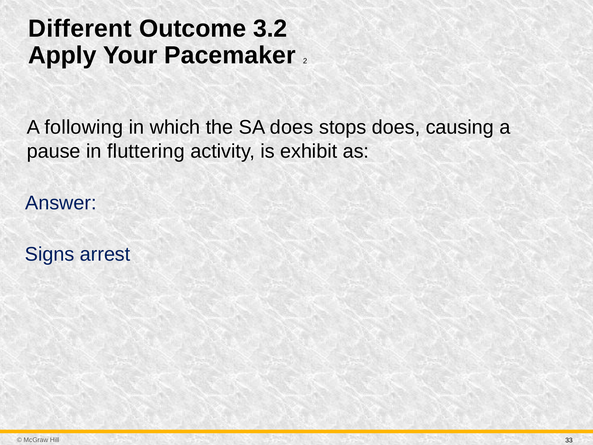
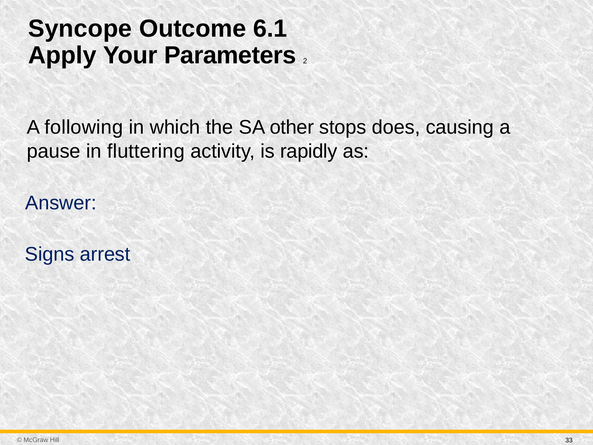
Different: Different -> Syncope (80, 29)
3.2: 3.2 -> 6.1 (270, 29)
Pacemaker: Pacemaker -> Parameters (230, 55)
A does: does -> other (292, 127)
exhibit: exhibit -> rapidly (309, 151)
